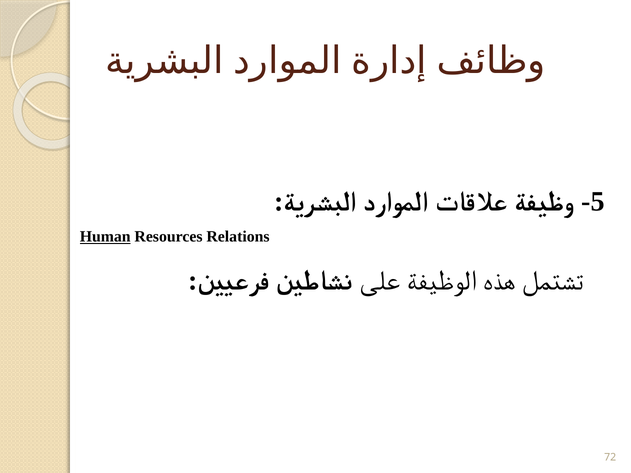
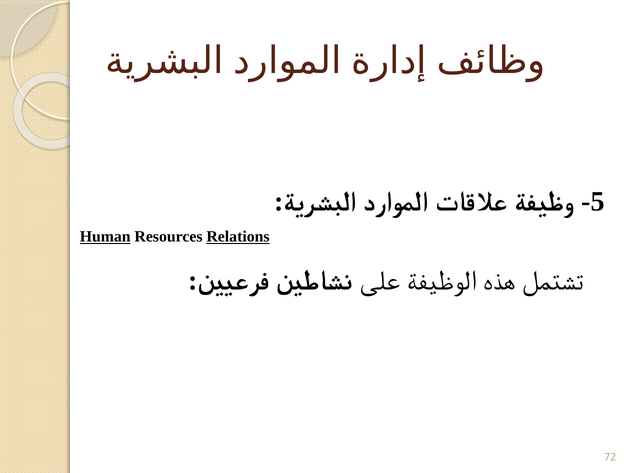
Relations underline: none -> present (238, 237)
